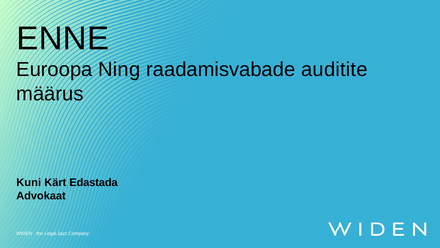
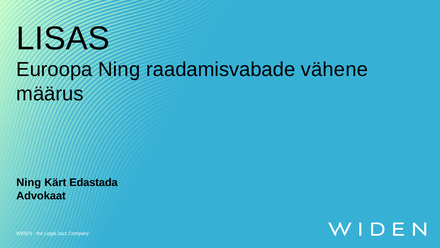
ENNE: ENNE -> LISAS (63, 38)
auditite: auditite -> vähene (334, 69)
Kuni: Kuni -> Ning (29, 182)
